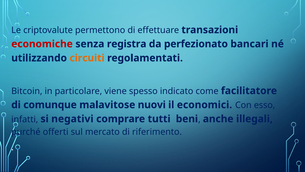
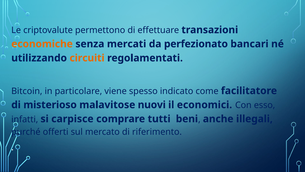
economiche colour: red -> orange (42, 44)
registra: registra -> mercati (127, 44)
comunque: comunque -> misterioso (50, 105)
negativi: negativi -> carpisce (72, 119)
